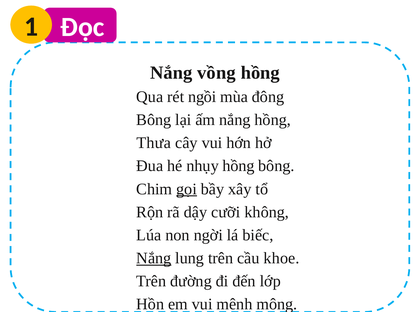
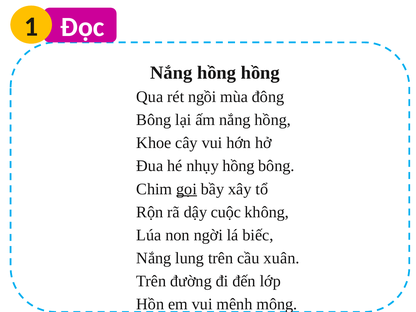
vồng: vồng -> hồng (217, 73)
Thưa: Thưa -> Khoe (154, 143)
cưỡi: cưỡi -> cuộc (226, 212)
Nắng underline: present -> none (154, 258)
khoe: khoe -> xuân (282, 258)
